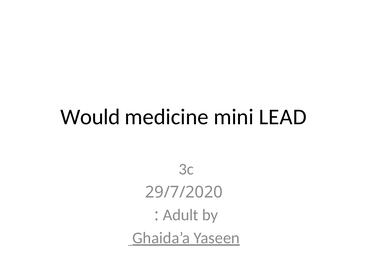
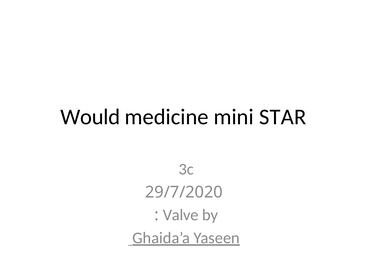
LEAD: LEAD -> STAR (283, 117)
Adult: Adult -> Valve (181, 215)
